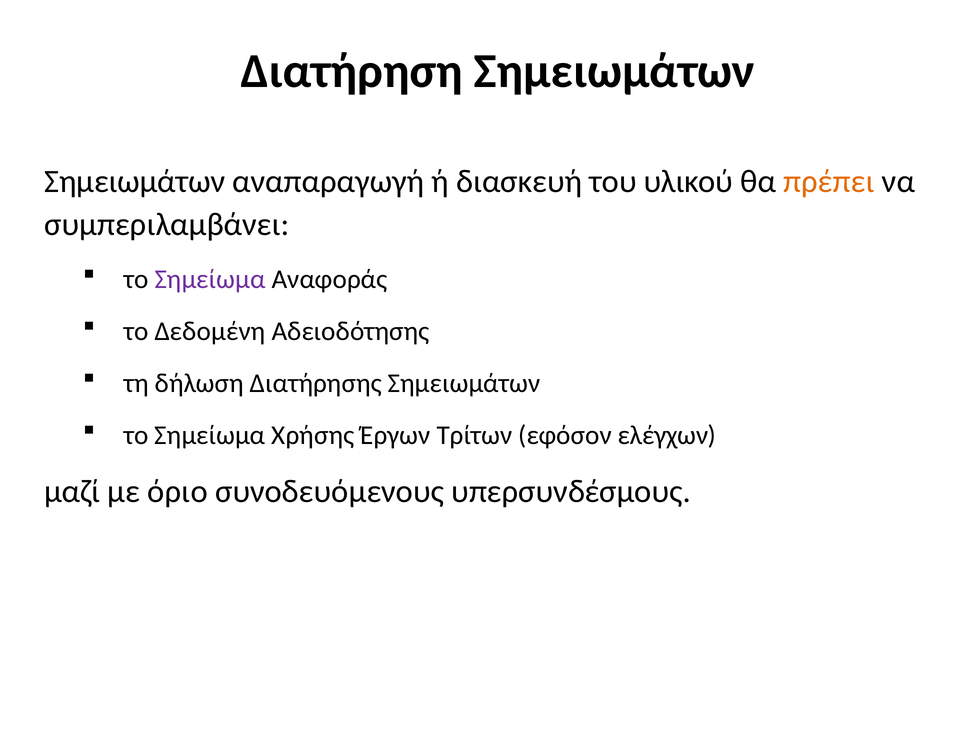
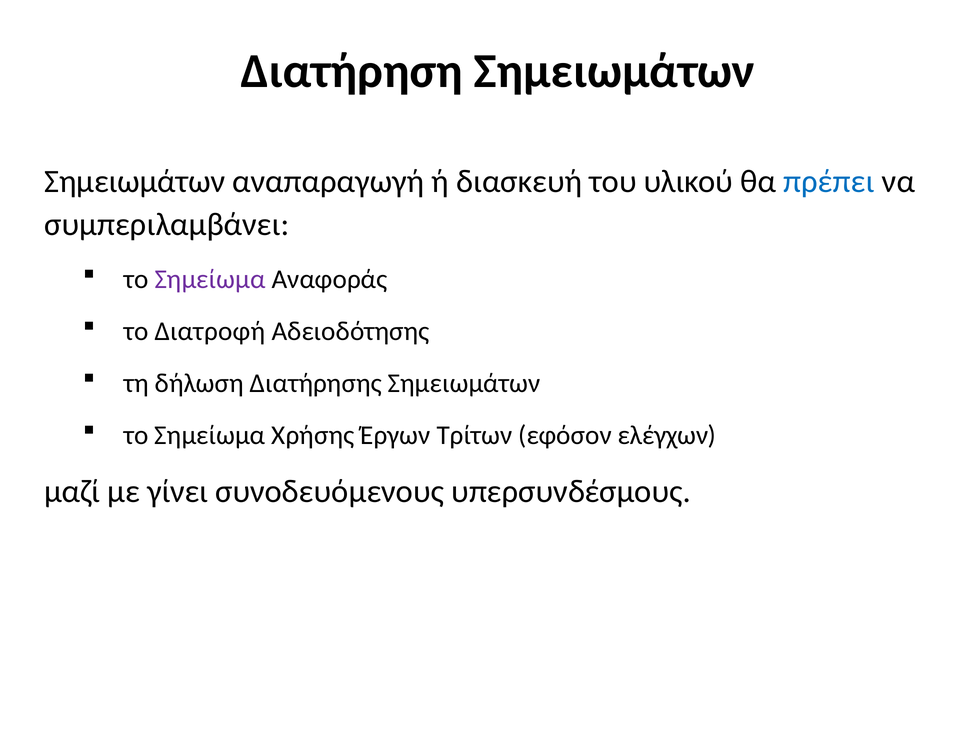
πρέπει colour: orange -> blue (829, 182)
Δεδομένη: Δεδομένη -> Διατροφή (210, 332)
όριο: όριο -> γίνει (178, 492)
